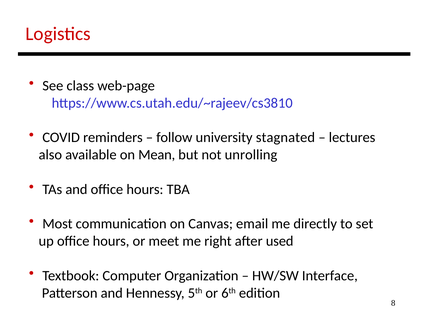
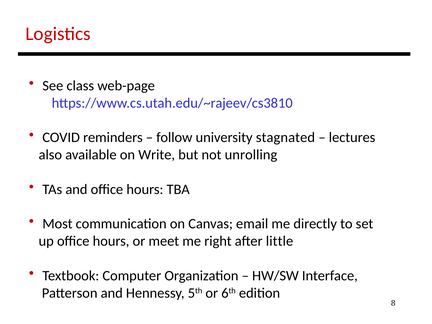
Mean: Mean -> Write (157, 155)
used: used -> little (280, 241)
